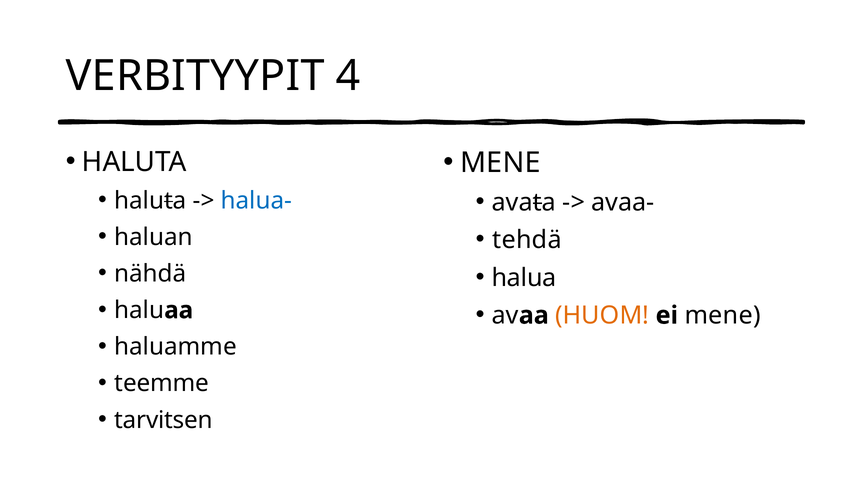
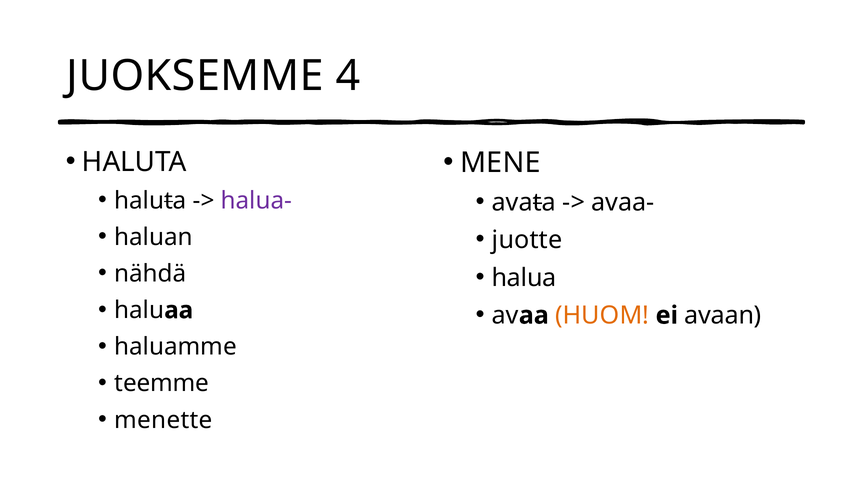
VERBITYYPIT: VERBITYYPIT -> JUOKSEMME (195, 76)
halua- colour: blue -> purple (256, 200)
tehdä: tehdä -> juotte (527, 240)
ei mene: mene -> avaan (723, 315)
tarvitsen: tarvitsen -> menette (163, 419)
